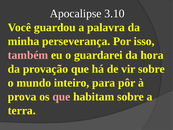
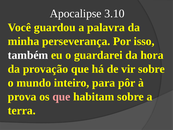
também colour: pink -> white (28, 55)
